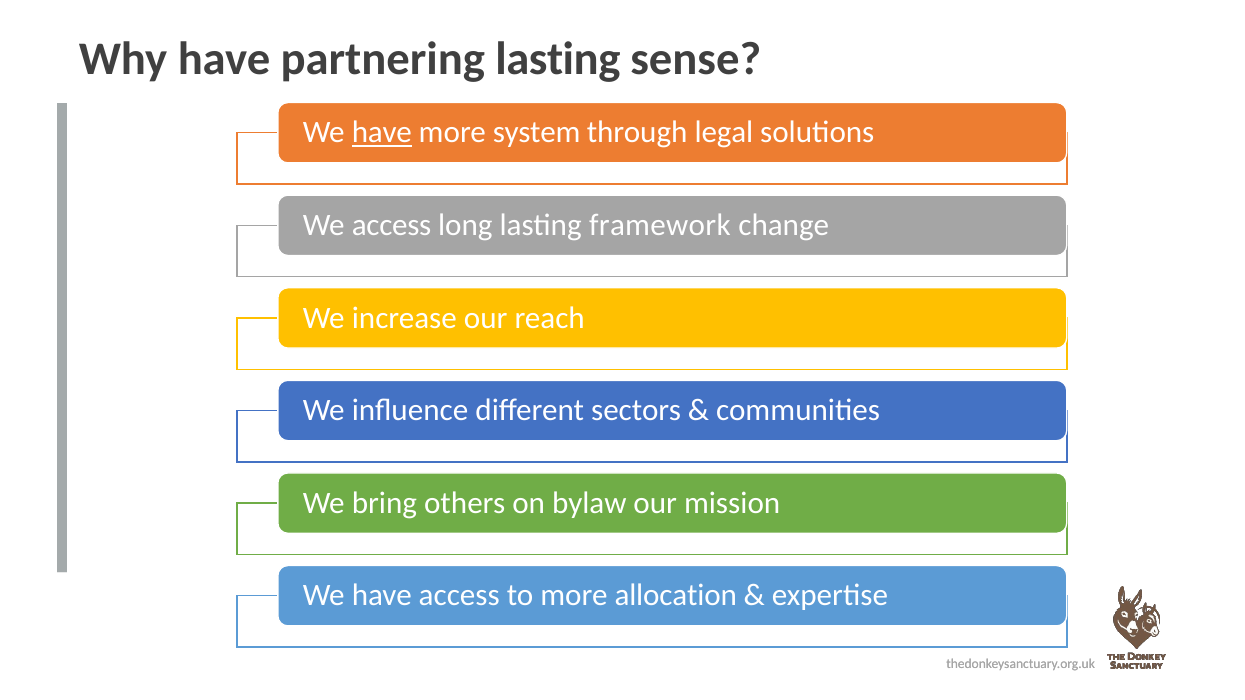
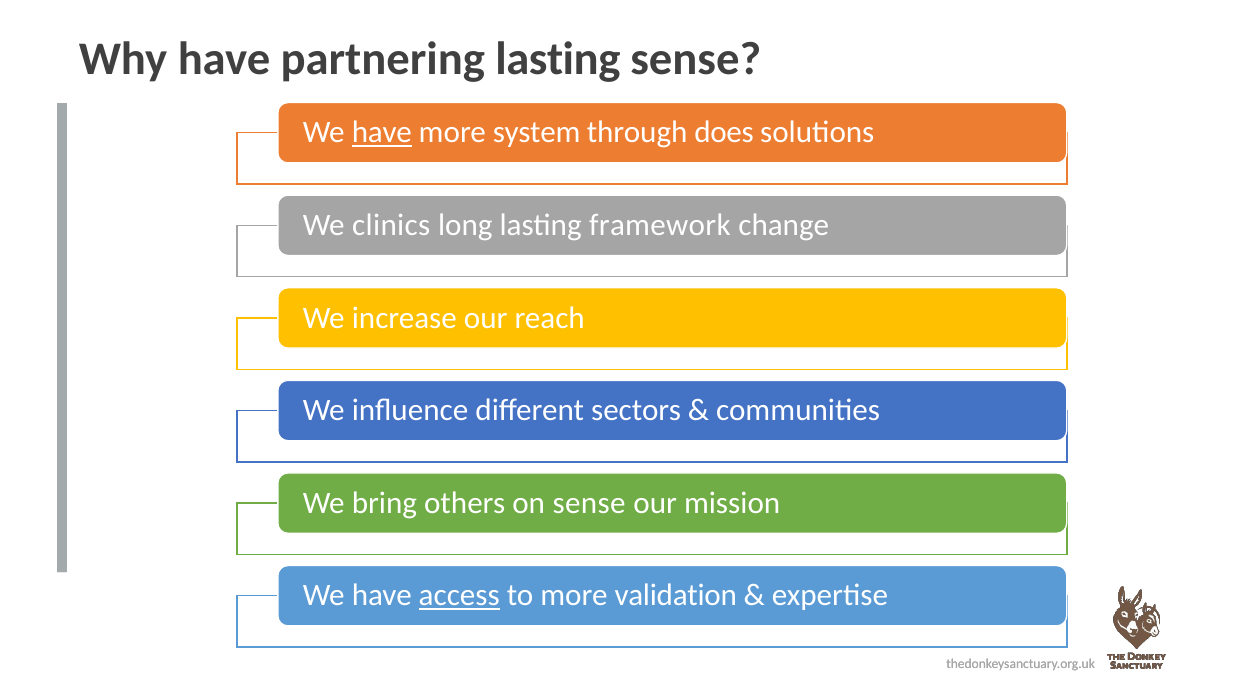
legal: legal -> does (724, 133)
We access: access -> clinics (391, 225)
on bylaw: bylaw -> sense (589, 503)
access underline: none -> present (459, 596)
allocation: allocation -> validation (676, 596)
